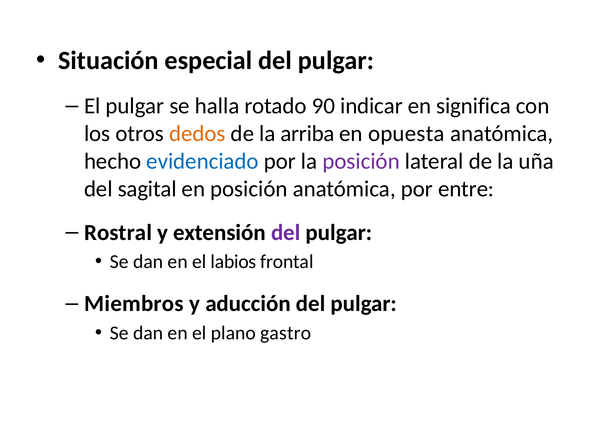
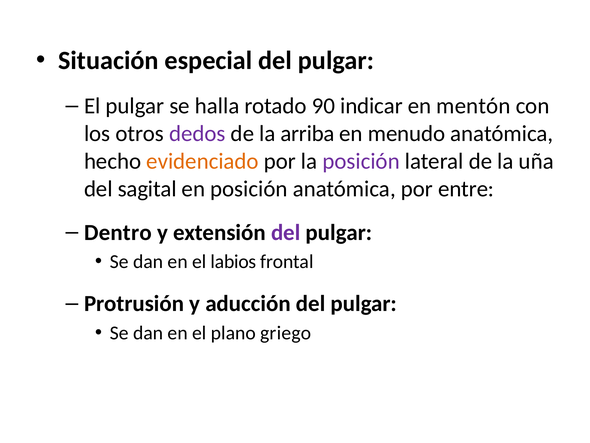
significa: significa -> mentón (473, 106)
dedos colour: orange -> purple (197, 133)
opuesta: opuesta -> menudo (407, 133)
evidenciado colour: blue -> orange (203, 161)
Rostral: Rostral -> Dentro (118, 232)
Miembros: Miembros -> Protrusión (134, 303)
gastro: gastro -> griego (286, 333)
